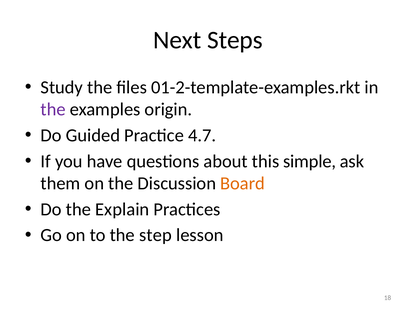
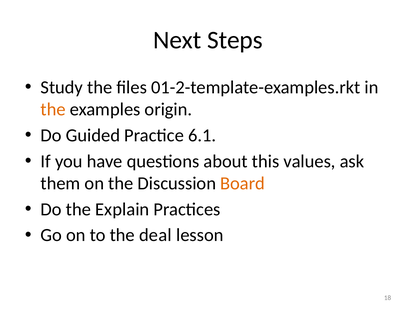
the colour: purple -> orange (53, 109)
4.7: 4.7 -> 6.1 (202, 135)
simple: simple -> values (309, 161)
step: step -> deal (155, 235)
